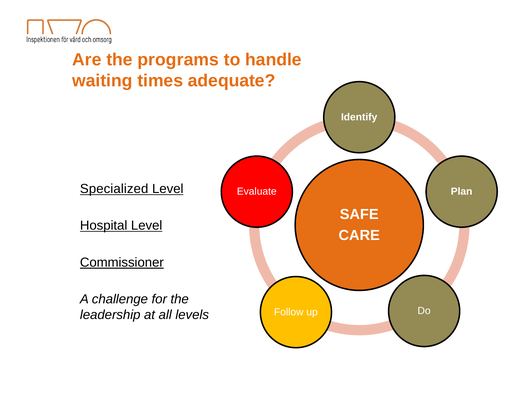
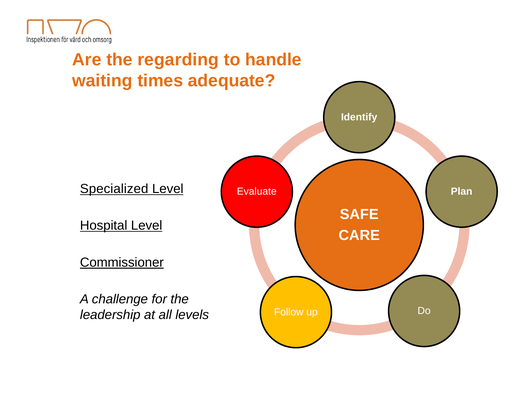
programs: programs -> regarding (178, 60)
